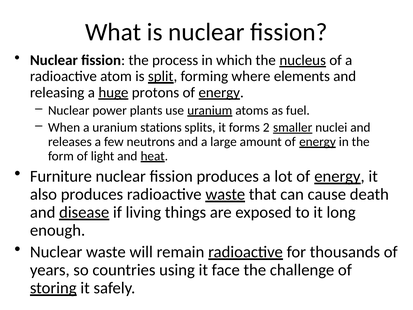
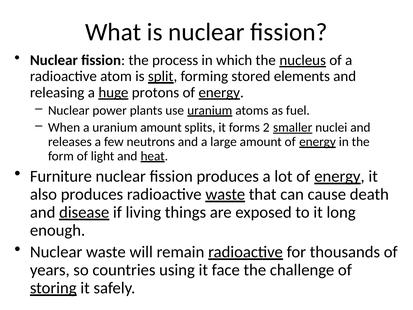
where: where -> stored (251, 76)
uranium stations: stations -> amount (161, 127)
